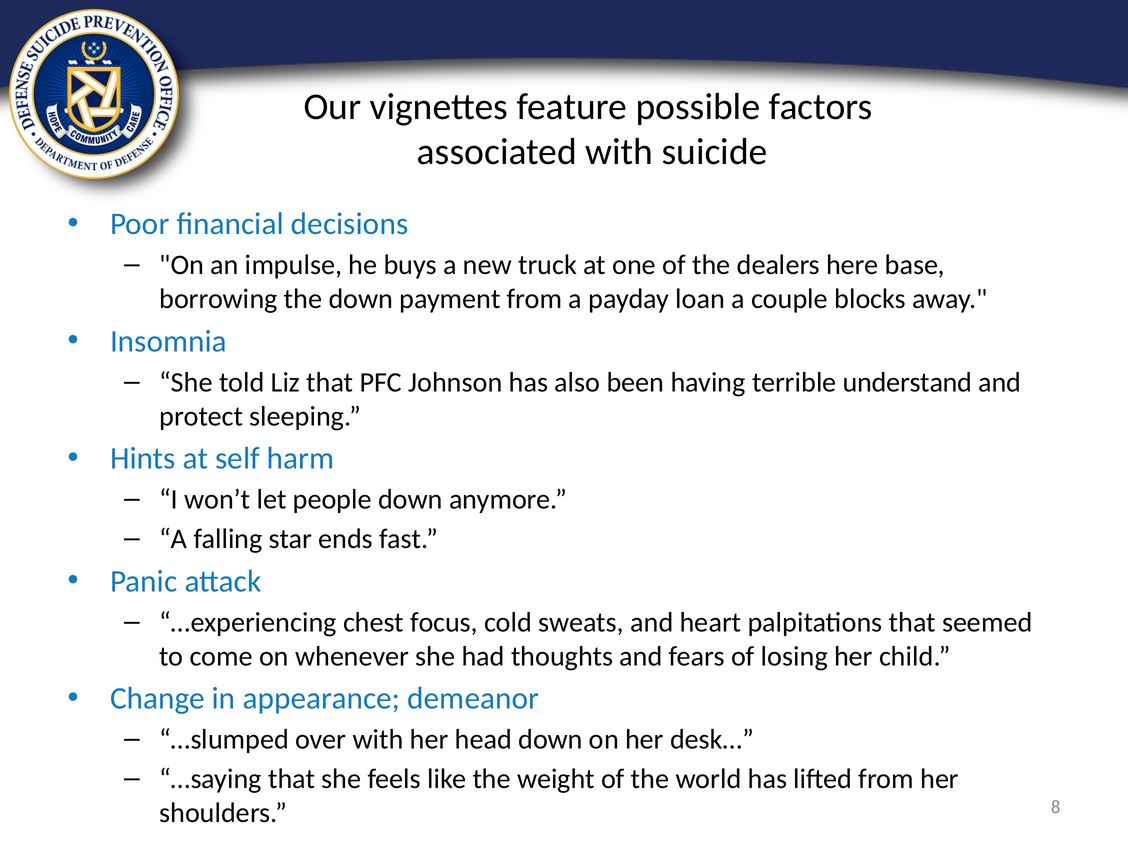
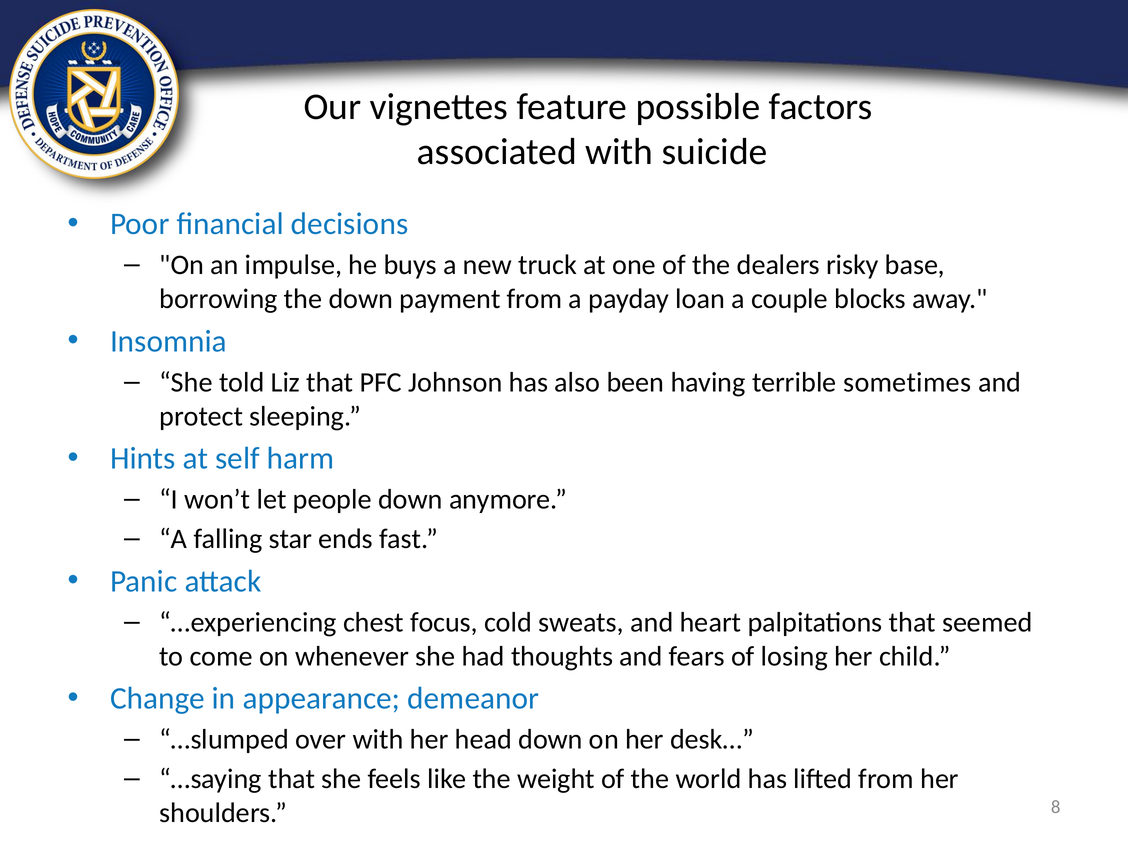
here: here -> risky (852, 265)
understand: understand -> sometimes (907, 382)
